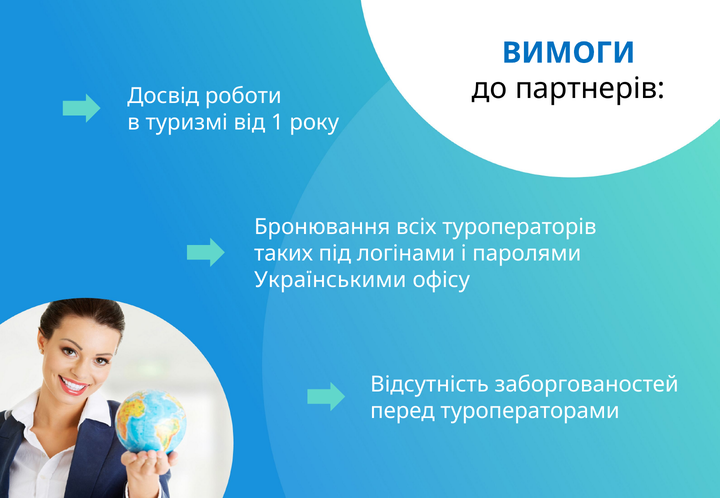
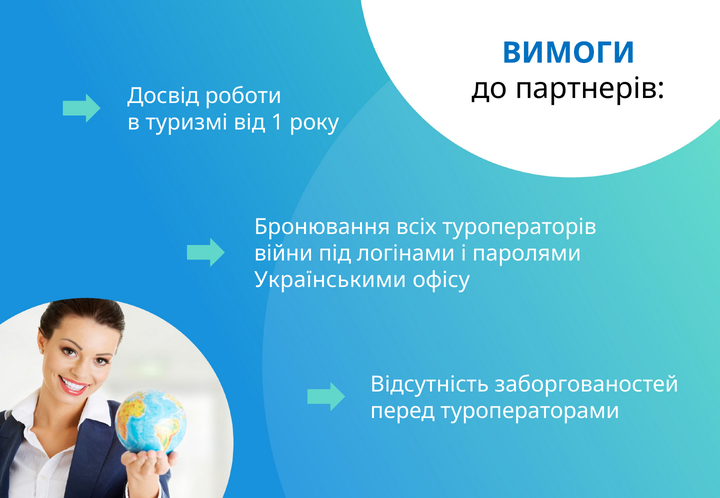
таких: таких -> війни (284, 254)
